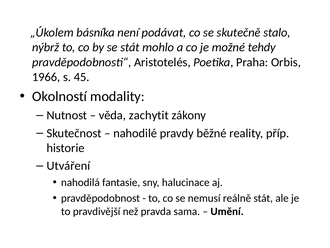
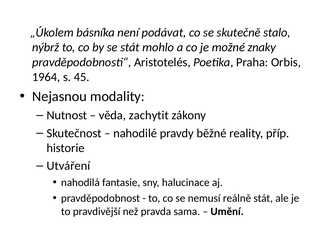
tehdy: tehdy -> znaky (262, 47)
1966: 1966 -> 1964 (46, 77)
Okolností: Okolností -> Nejasnou (60, 96)
